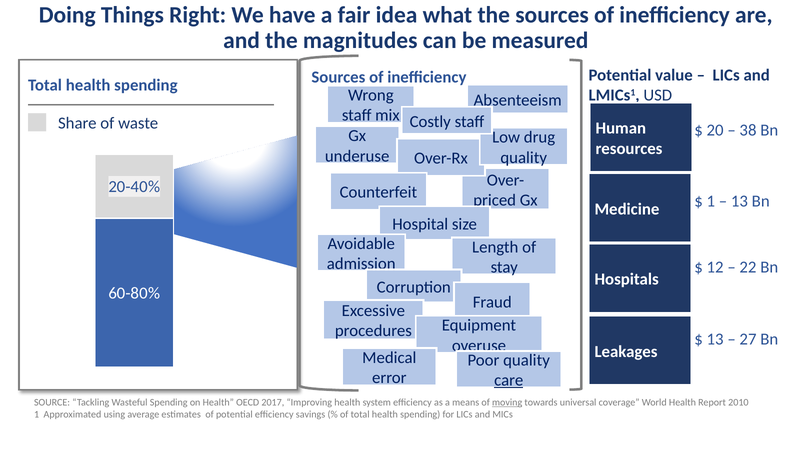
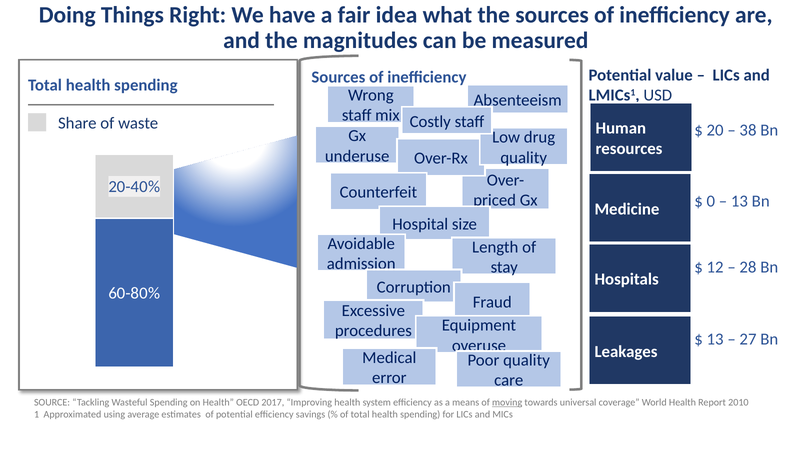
1: 1 -> 0 (711, 201)
22: 22 -> 28 (748, 267)
care underline: present -> none (509, 380)
